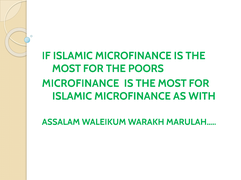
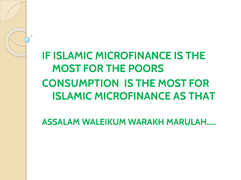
MICROFINANCE: MICROFINANCE -> CONSUMPTION (80, 84)
WITH: WITH -> THAT (202, 97)
